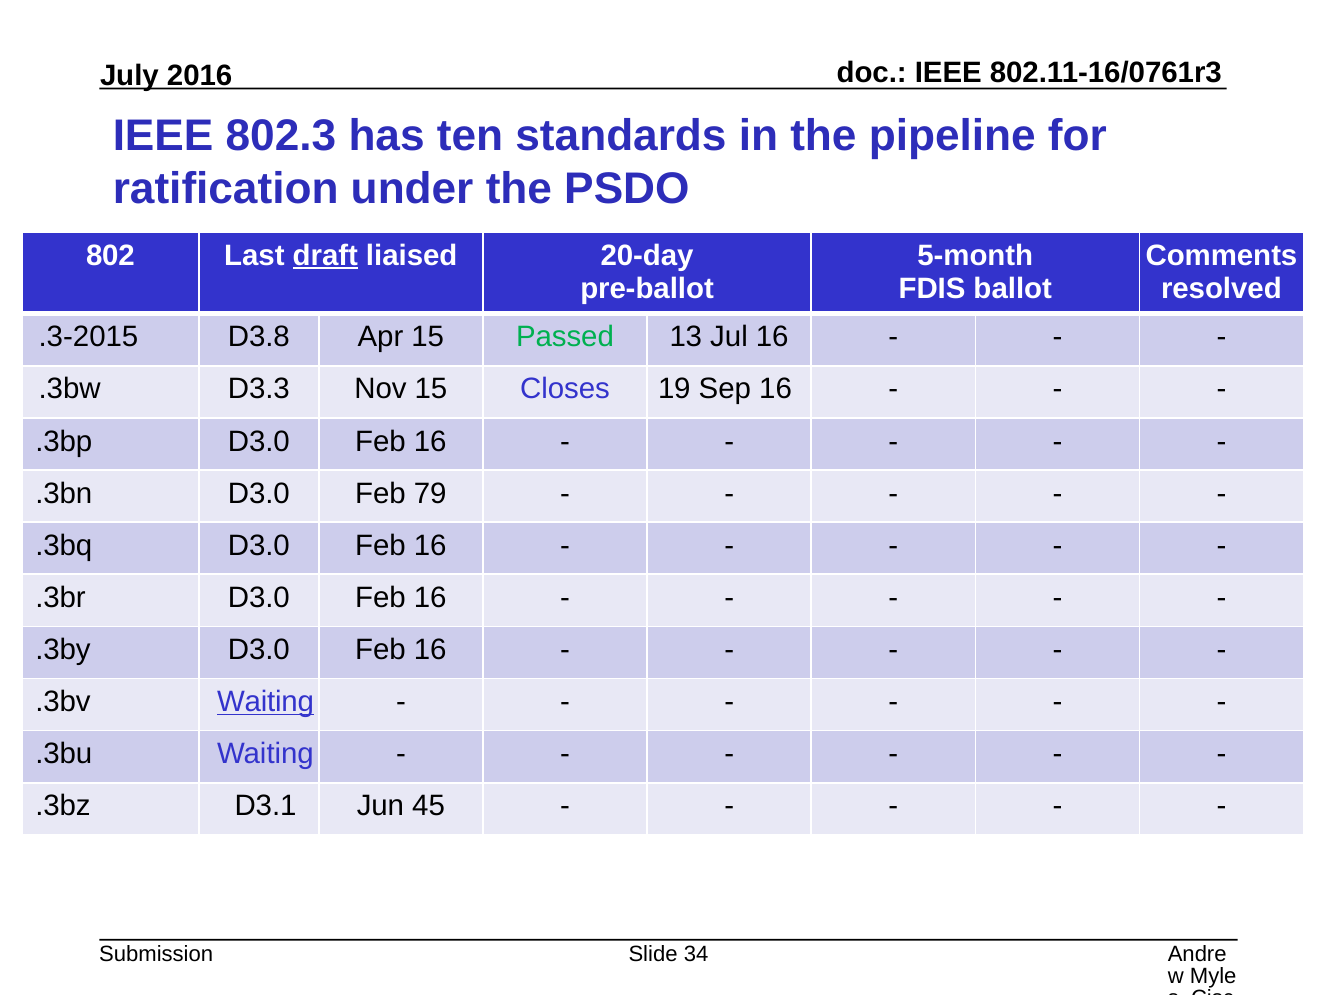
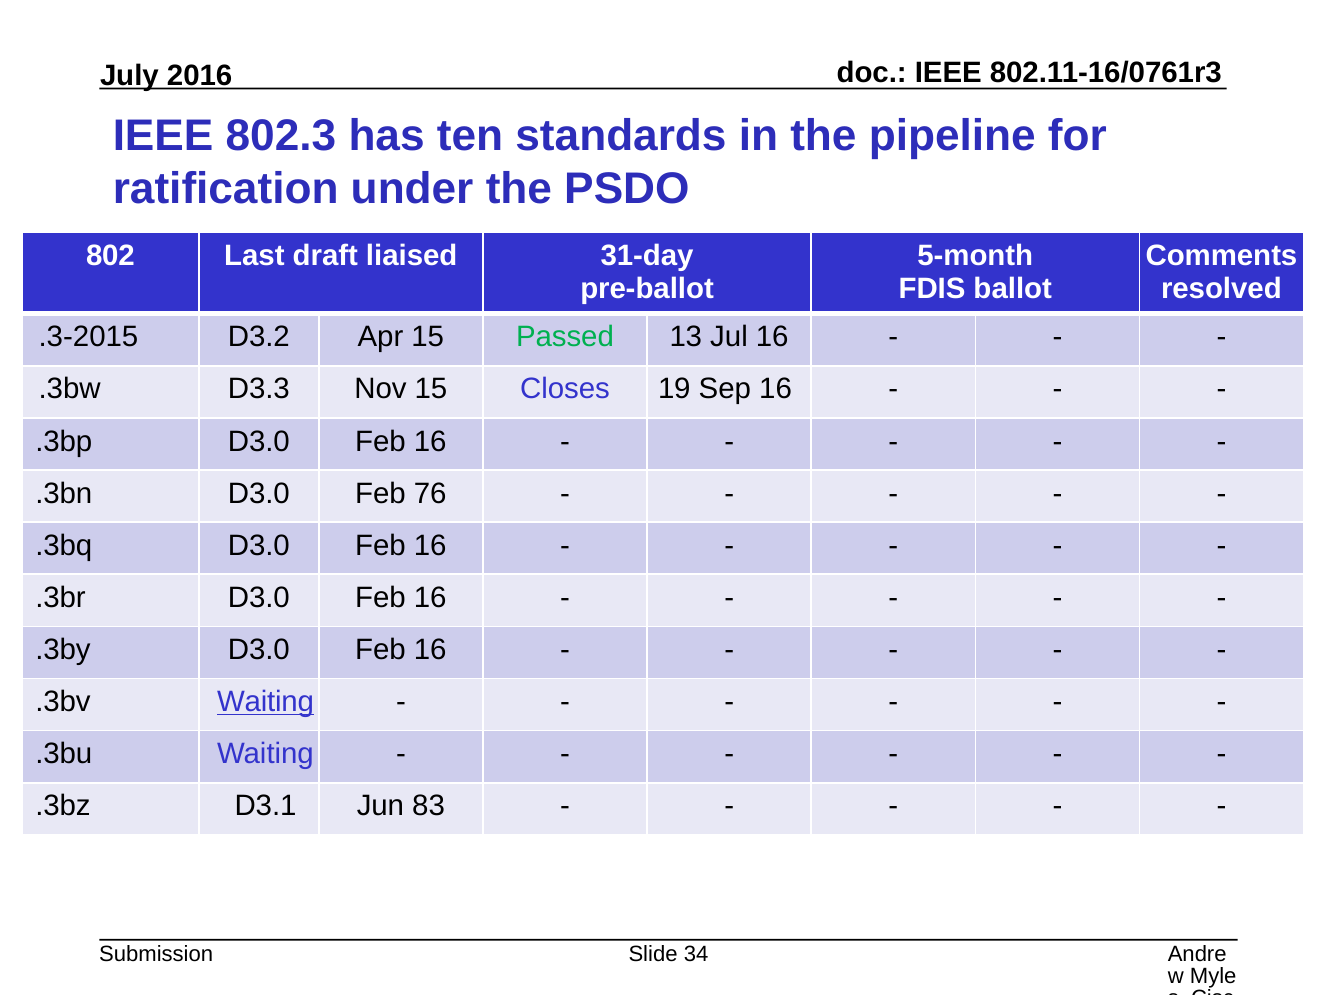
draft underline: present -> none (325, 255)
20-day: 20-day -> 31-day (647, 255)
D3.8: D3.8 -> D3.2 (259, 337)
79: 79 -> 76 (430, 493)
45: 45 -> 83 (429, 806)
